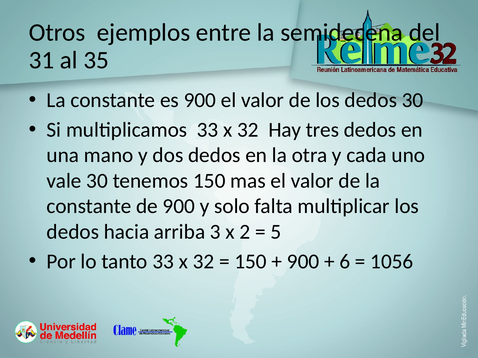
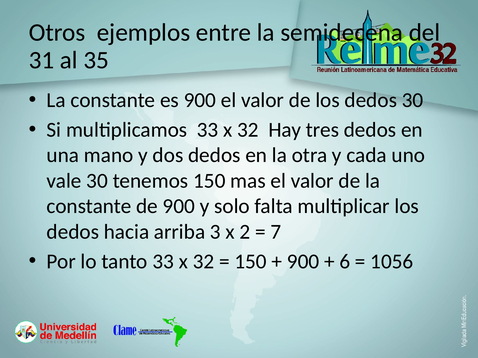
5: 5 -> 7 (276, 232)
